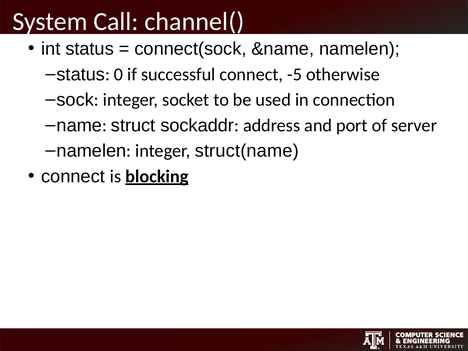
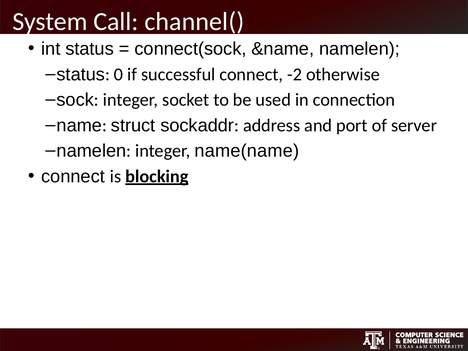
-5: -5 -> -2 (295, 74)
struct(name: struct(name -> name(name (247, 151)
